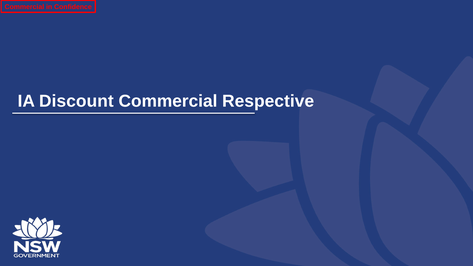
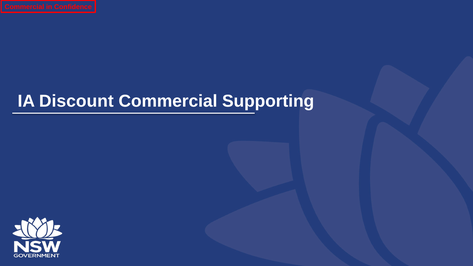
Respective: Respective -> Supporting (268, 101)
